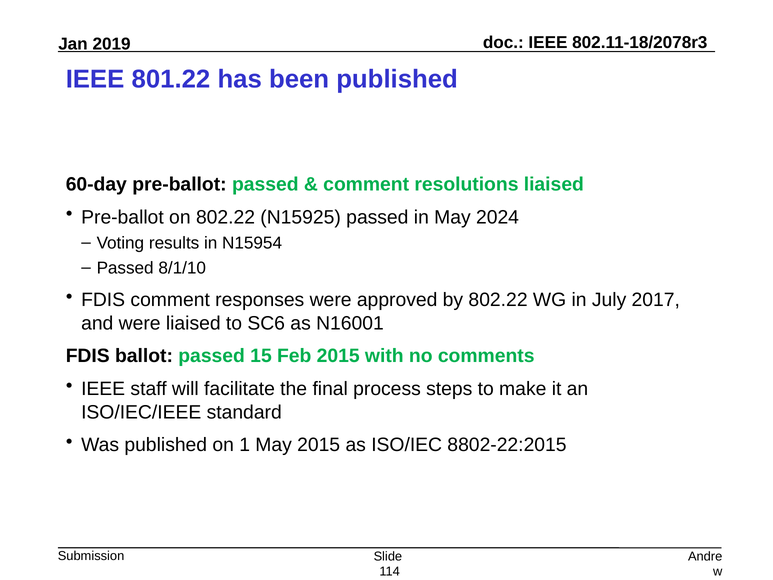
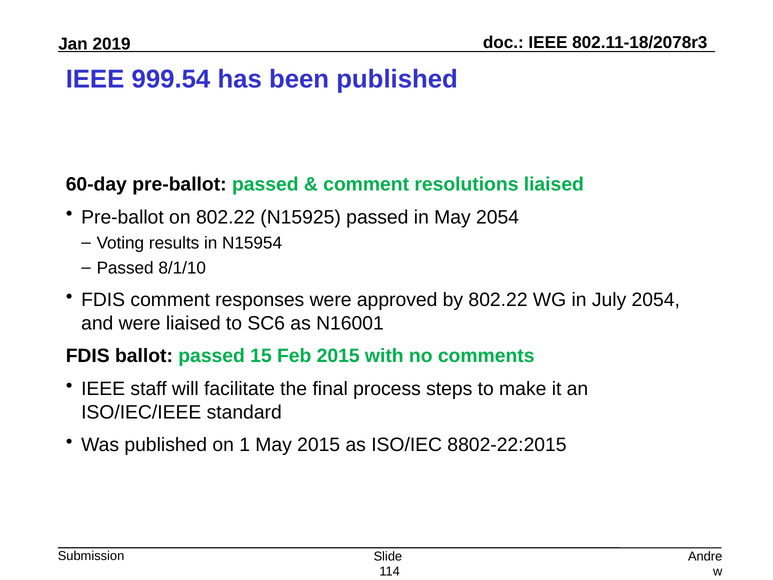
801.22: 801.22 -> 999.54 (171, 79)
May 2024: 2024 -> 2054 (498, 217)
July 2017: 2017 -> 2054 (656, 300)
